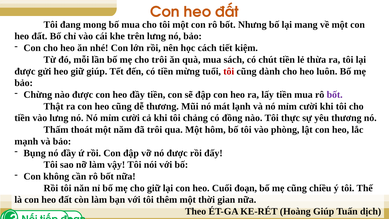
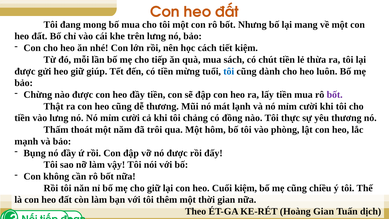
cho trôi: trôi -> tiếp (159, 60)
tôi colour: red -> blue (229, 71)
Cuối đoạn: đoạn -> kiệm (246, 188)
Hoàng Giúp: Giúp -> Gian (324, 211)
